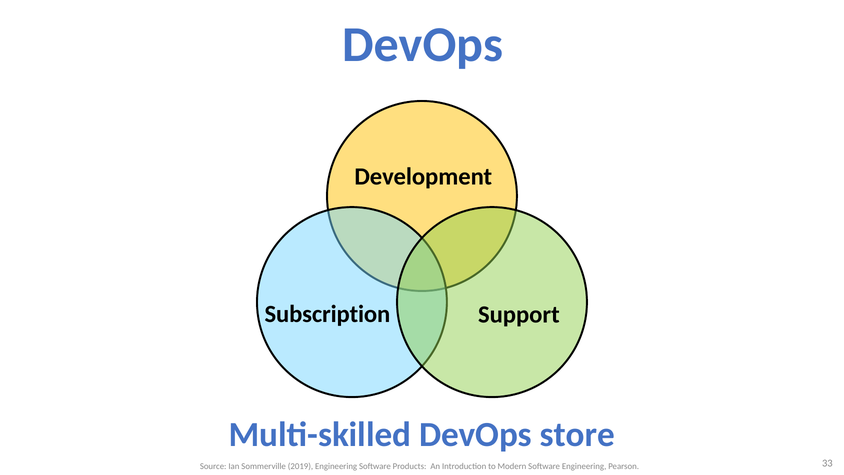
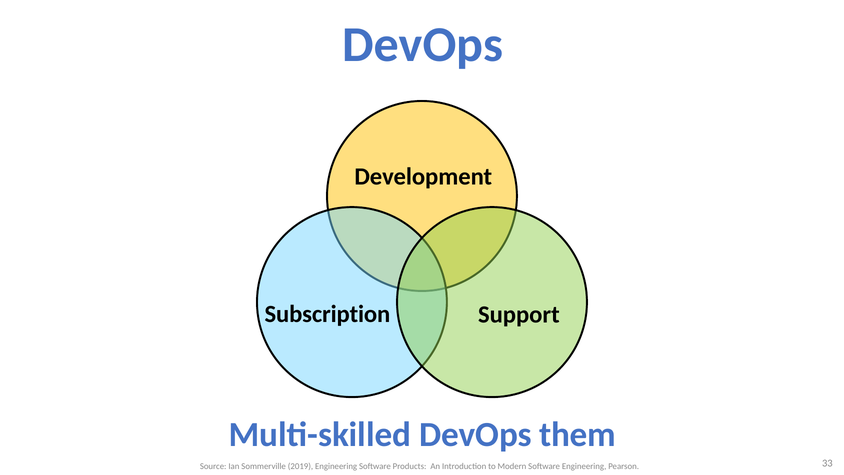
store: store -> them (578, 434)
